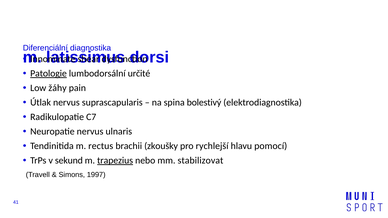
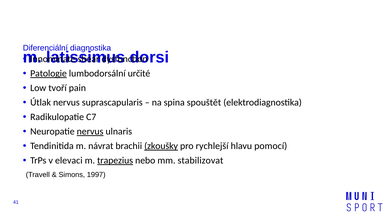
žáhy: žáhy -> tvoří (58, 88)
bolestivý: bolestivý -> spouštět (204, 103)
nervus underline: none -> present (90, 132)
rectus: rectus -> návrat (101, 146)
zkoušky underline: none -> present (161, 146)
sekund: sekund -> elevaci (69, 161)
